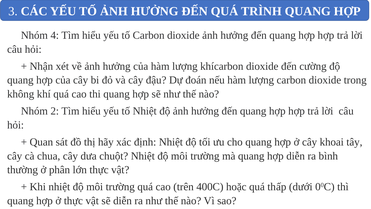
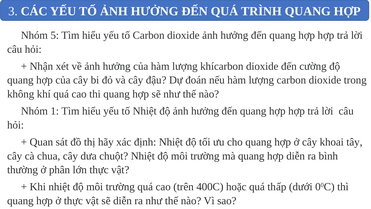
4: 4 -> 5 (55, 35)
2: 2 -> 1 (55, 111)
